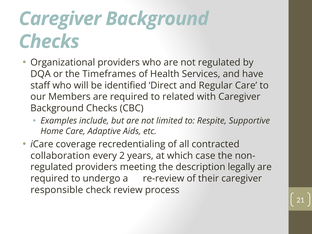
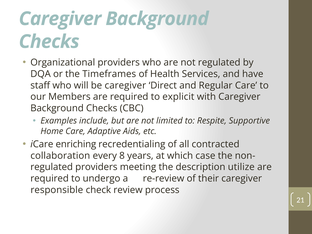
be identified: identified -> caregiver (125, 85)
related: related -> explicit (178, 97)
coverage: coverage -> enriching (76, 144)
2: 2 -> 8 (122, 156)
legally: legally -> utilize (241, 167)
